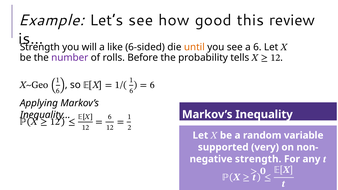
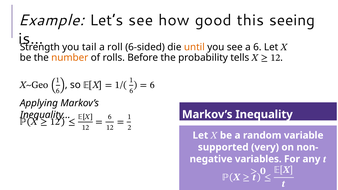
review: review -> seeing (292, 20)
will: will -> tail (89, 47)
like: like -> roll (115, 47)
number colour: purple -> orange (70, 58)
strength: strength -> variables (258, 159)
